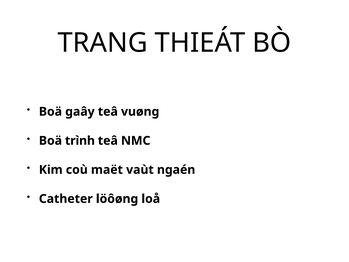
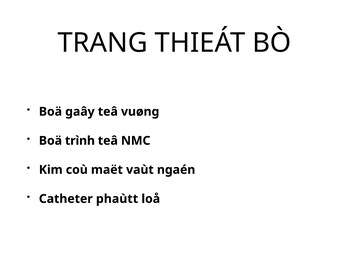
löôøng: löôøng -> phaùtt (117, 199)
